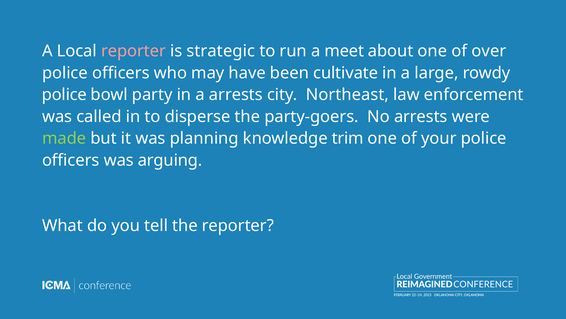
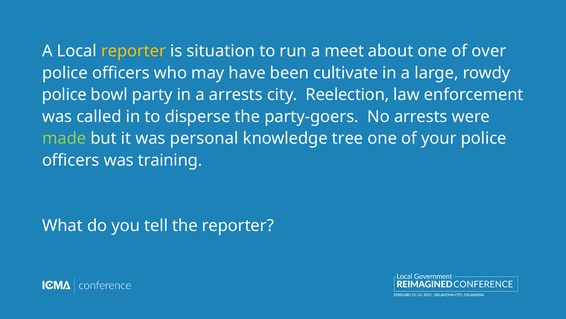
reporter colour: pink -> yellow (134, 51)
strategic: strategic -> situation (221, 51)
Northeast: Northeast -> Reelection (347, 95)
planning: planning -> personal (204, 138)
trim: trim -> tree (348, 138)
arguing: arguing -> training (170, 160)
